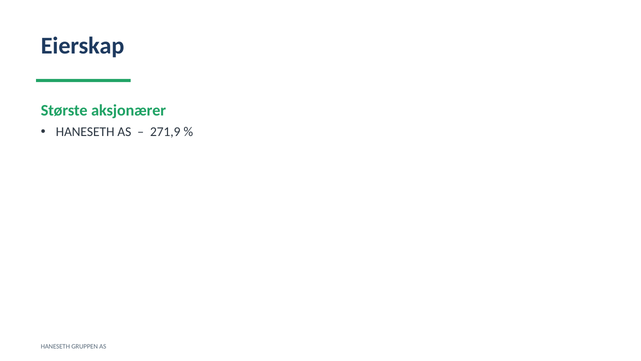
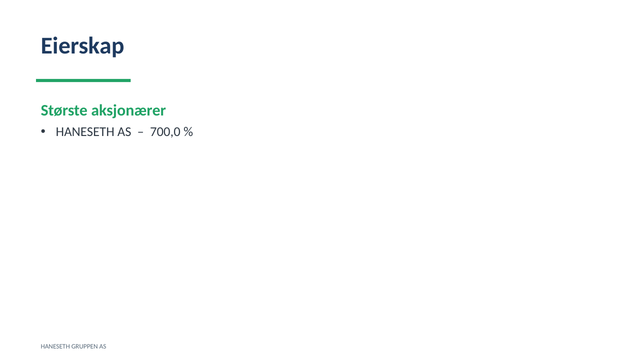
271,9: 271,9 -> 700,0 (165, 132)
